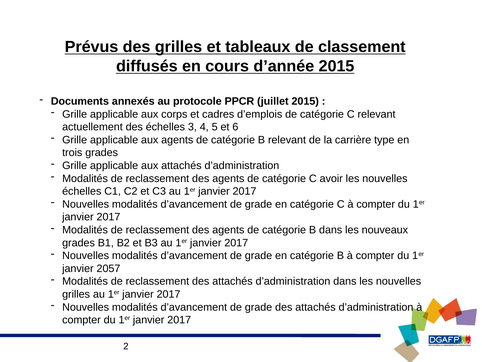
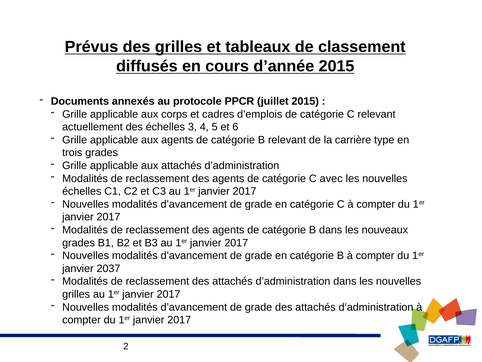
avoir: avoir -> avec (331, 178)
2057: 2057 -> 2037 (108, 268)
